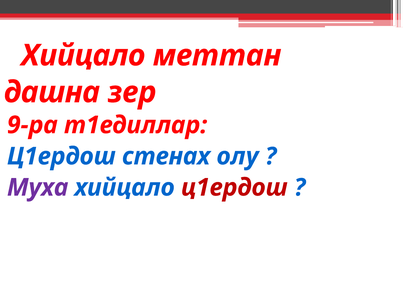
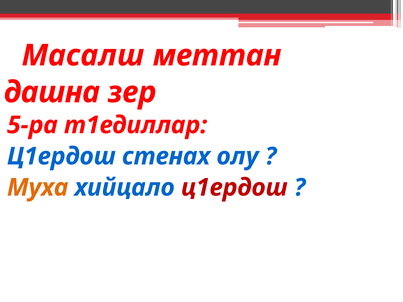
Хийцало: Хийцало -> Масалш (83, 56)
9-ра: 9-ра -> 5-ра (32, 125)
Муха colour: purple -> orange (38, 188)
